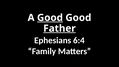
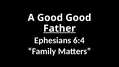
Good underline: present -> none (50, 18)
